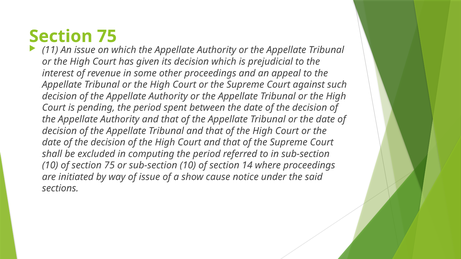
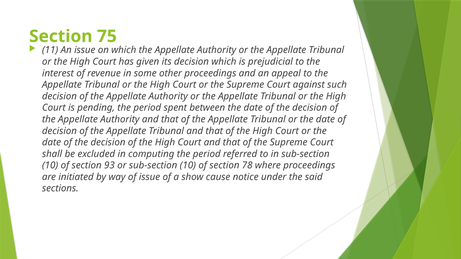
of section 75: 75 -> 93 (109, 166)
14: 14 -> 78 (247, 166)
